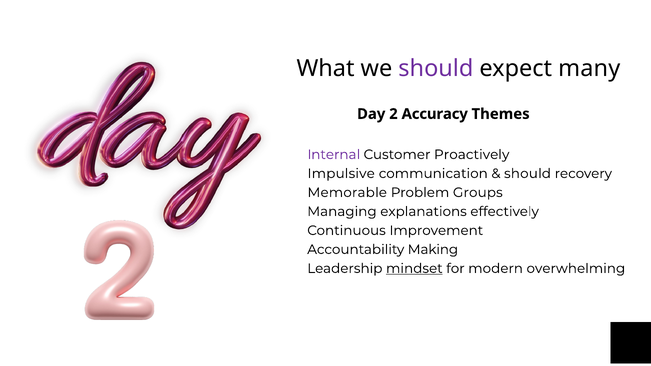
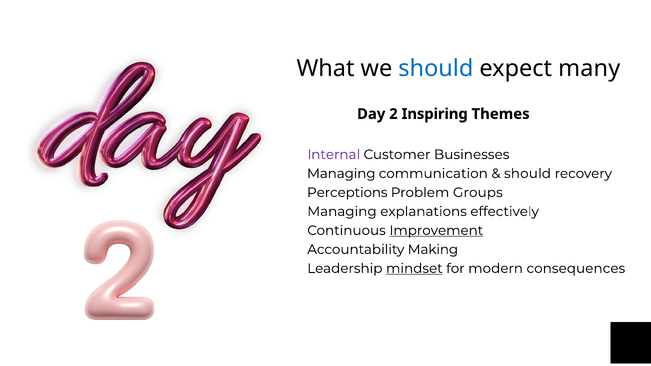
should colour: purple -> blue (436, 68)
Accuracy: Accuracy -> Inspiring (435, 114)
Proactively: Proactively -> Businesses (472, 155)
Impulsive: Impulsive -> Managing (341, 174)
Memorable: Memorable -> Perceptions (347, 193)
Improvement underline: none -> present (436, 231)
overwhelming: overwhelming -> consequences (576, 269)
